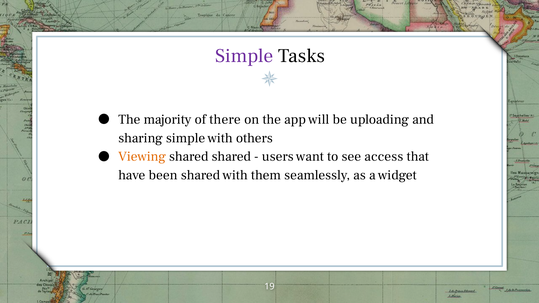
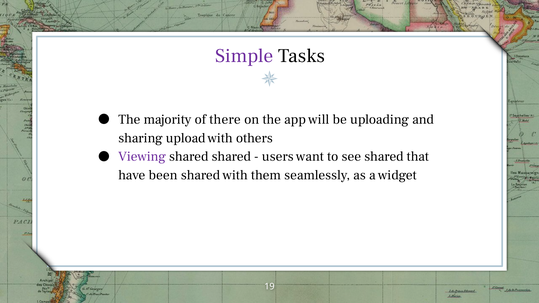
sharing simple: simple -> upload (186, 138)
Viewing colour: orange -> purple (142, 157)
see access: access -> shared (384, 157)
